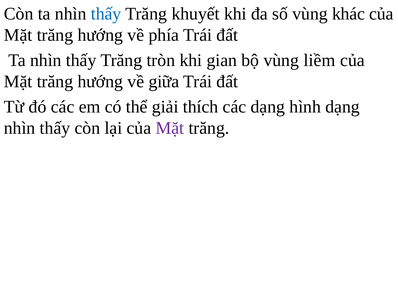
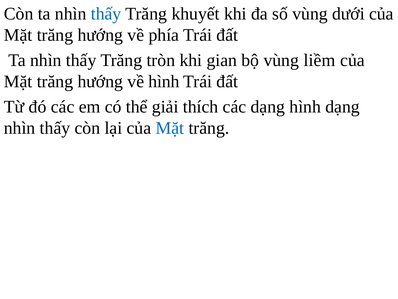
khác: khác -> dưới (348, 14)
về giữa: giữa -> hình (164, 81)
Mặt colour: purple -> blue (170, 128)
